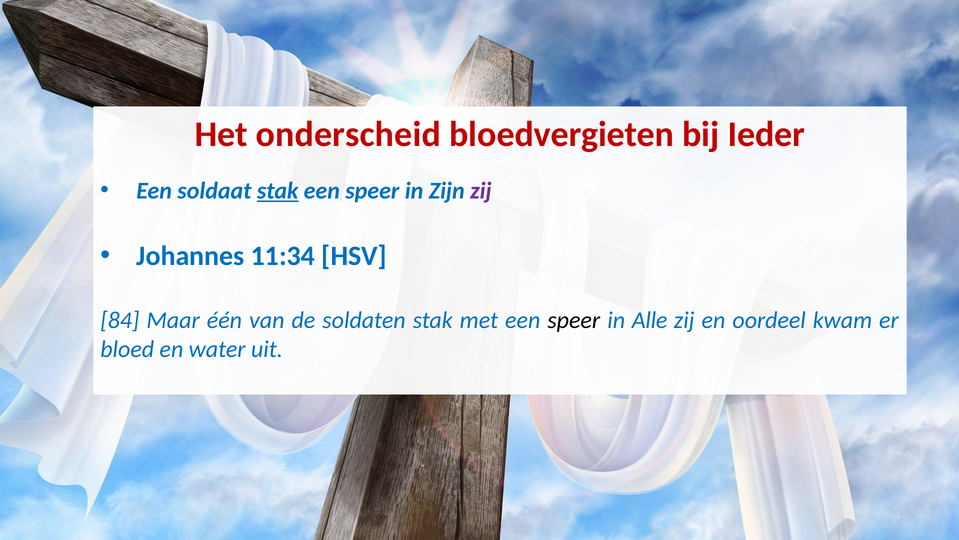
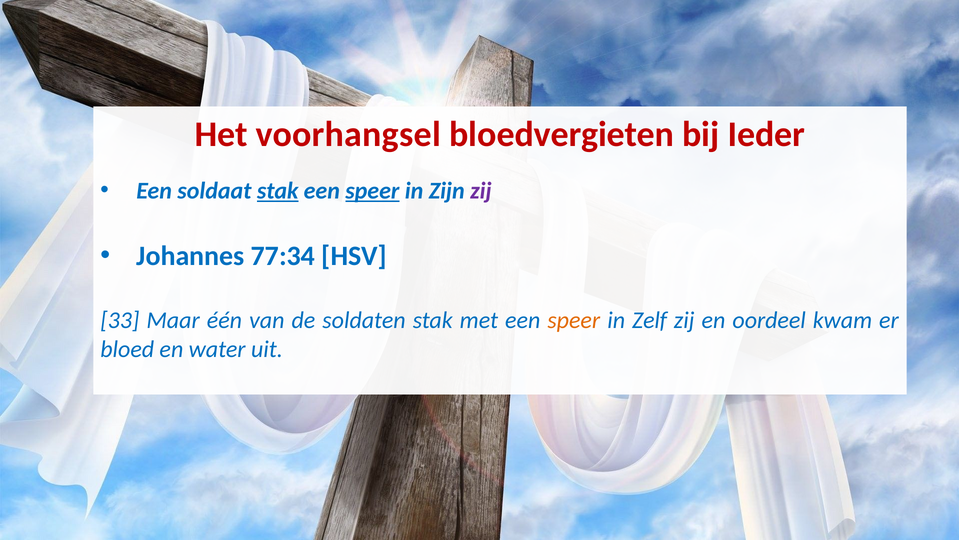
onderscheid: onderscheid -> voorhangsel (348, 134)
speer underline: none -> present (372, 191)
11:34: 11:34 -> 77:34 (283, 256)
84: 84 -> 33 (120, 320)
speer colour: black -> orange (574, 320)
Alle: Alle -> Zelf (650, 320)
